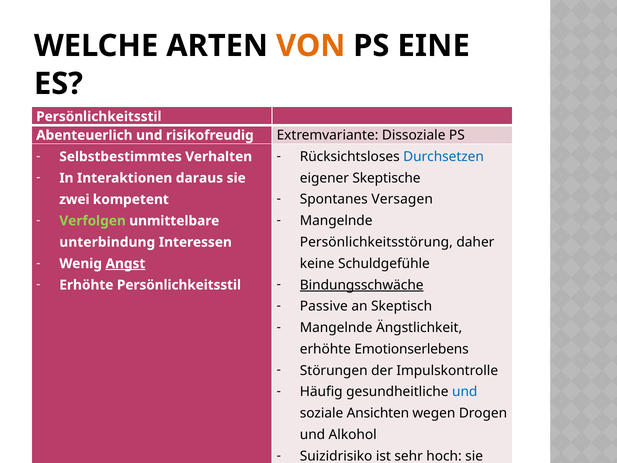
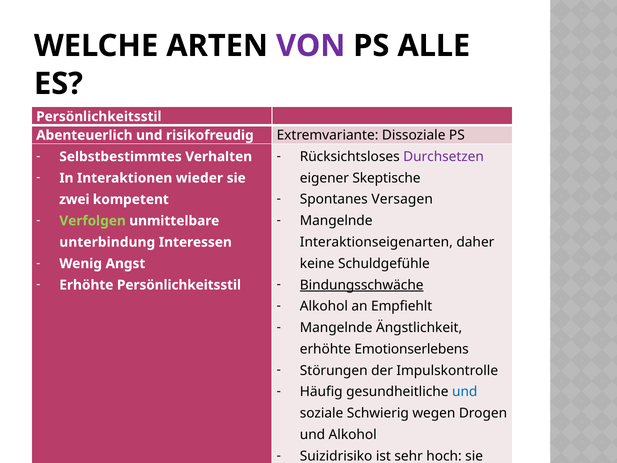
VON colour: orange -> purple (311, 46)
EINE: EINE -> ALLE (434, 46)
Durchsetzen colour: blue -> purple (444, 157)
daraus: daraus -> wieder (199, 178)
Persönlichkeitsstörung: Persönlichkeitsstörung -> Interaktionseigenarten (376, 242)
Angst underline: present -> none (125, 263)
Passive: Passive -> Alkohol (324, 306)
Skeptisch: Skeptisch -> Empfiehlt (402, 306)
Ansichten: Ansichten -> Schwierig (378, 413)
